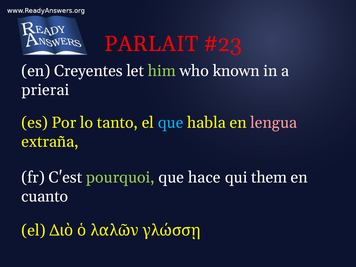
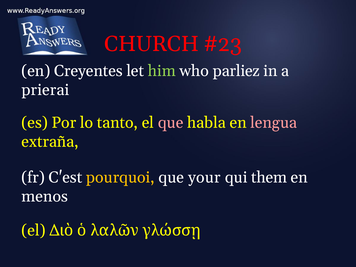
PARLAIT: PARLAIT -> CHURCH (152, 44)
known: known -> parliez (236, 71)
que colour: light blue -> pink (171, 123)
pourquoi colour: light green -> yellow (120, 177)
hace: hace -> your (204, 177)
cuanto: cuanto -> menos (45, 196)
